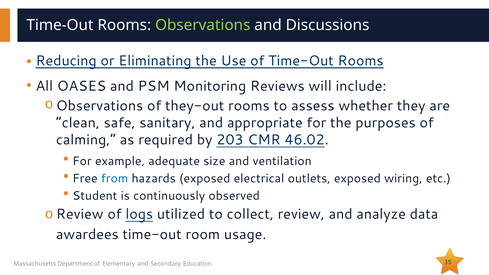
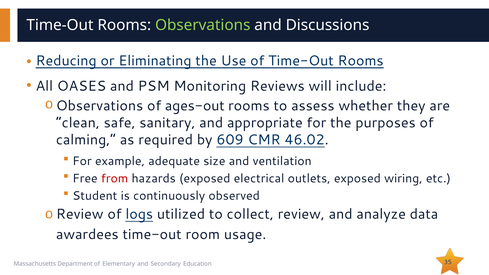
they-out: they-out -> ages-out (195, 106)
203: 203 -> 609 (230, 140)
from colour: blue -> red (115, 178)
